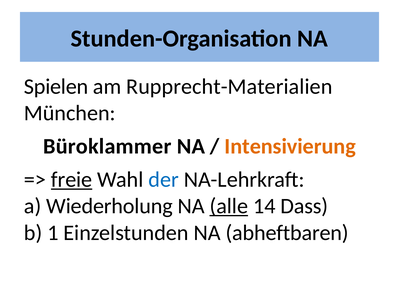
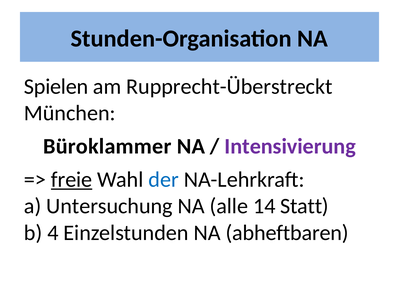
Rupprecht-Materialien: Rupprecht-Materialien -> Rupprecht-Überstreckt (229, 87)
Intensivierung colour: orange -> purple (290, 147)
Wiederholung: Wiederholung -> Untersuchung (109, 206)
alle underline: present -> none (229, 206)
Dass: Dass -> Statt (304, 206)
1: 1 -> 4 (53, 233)
